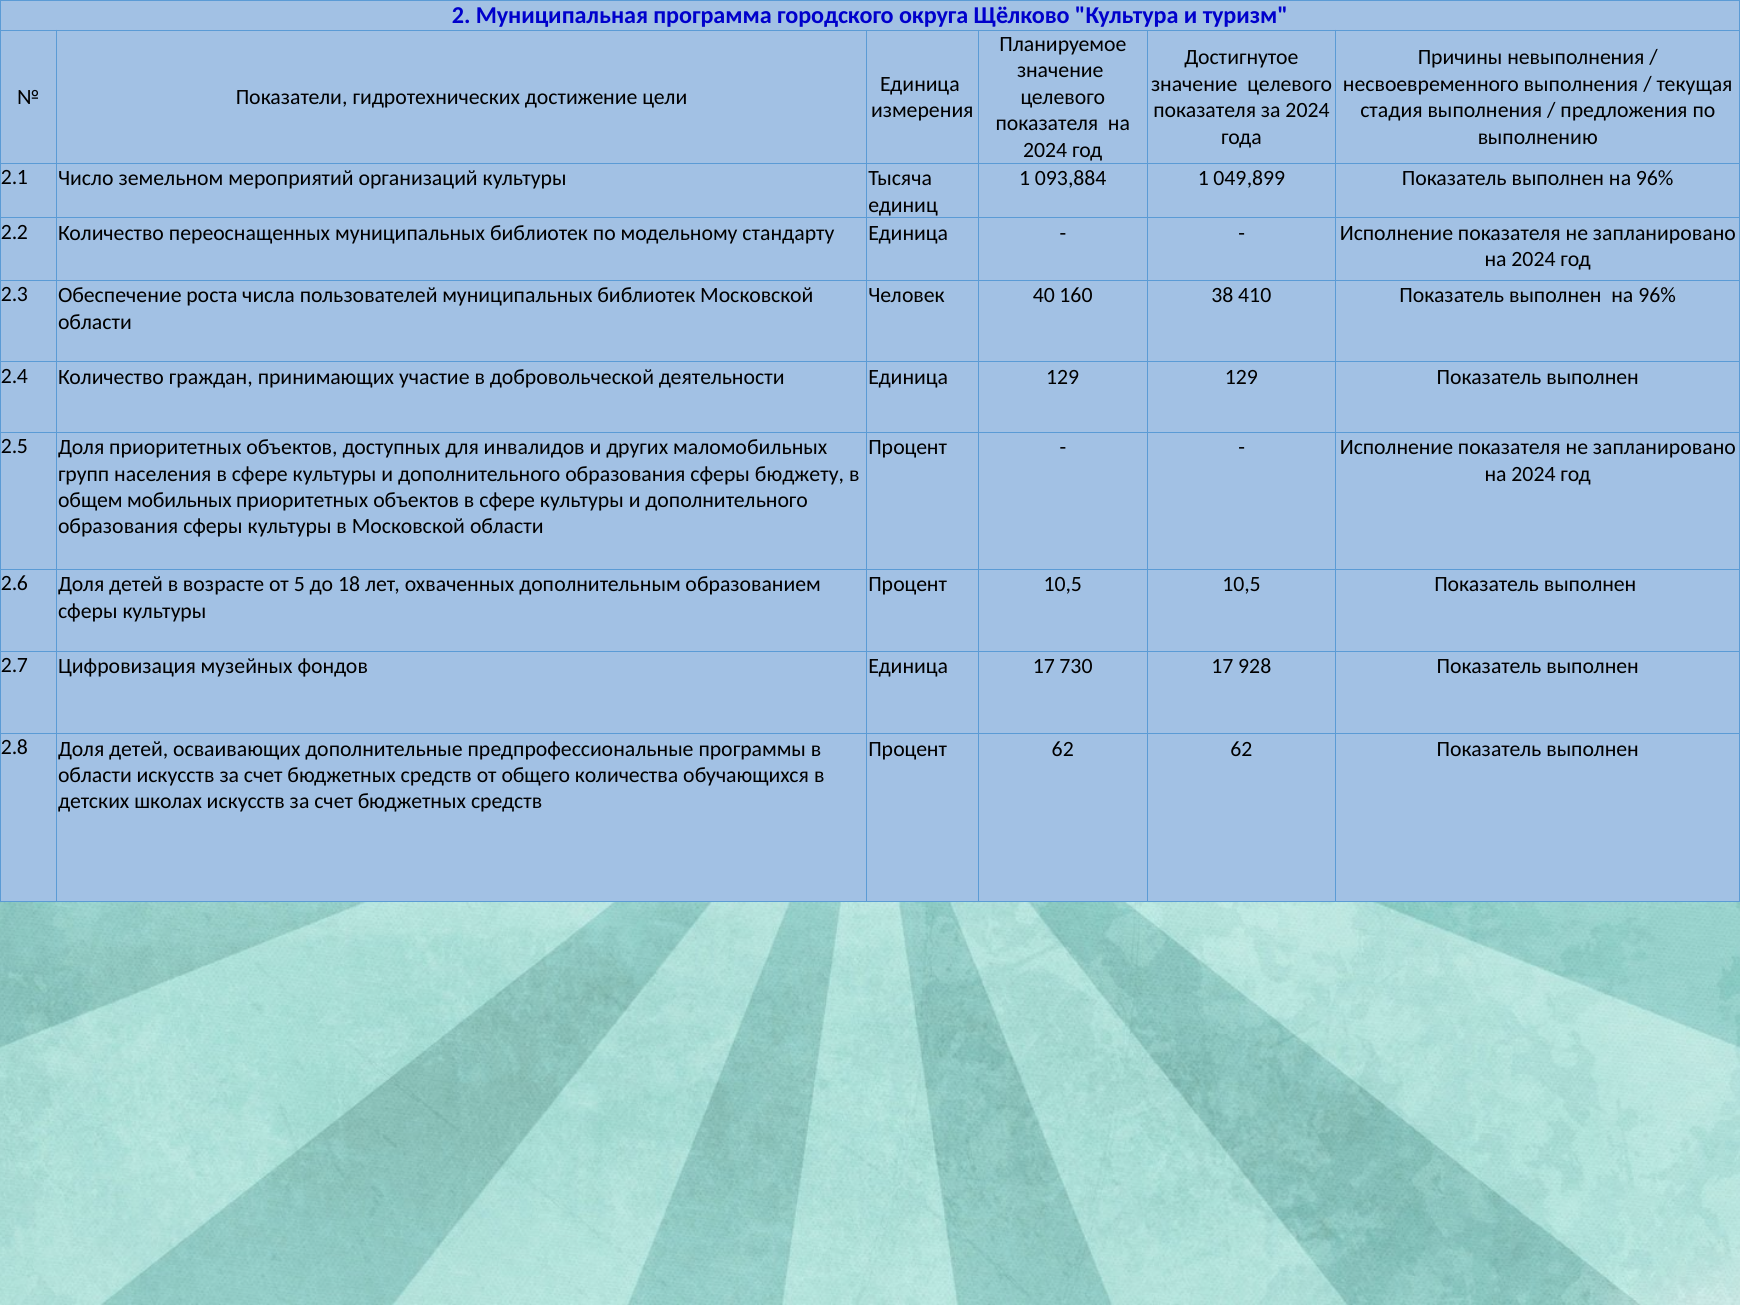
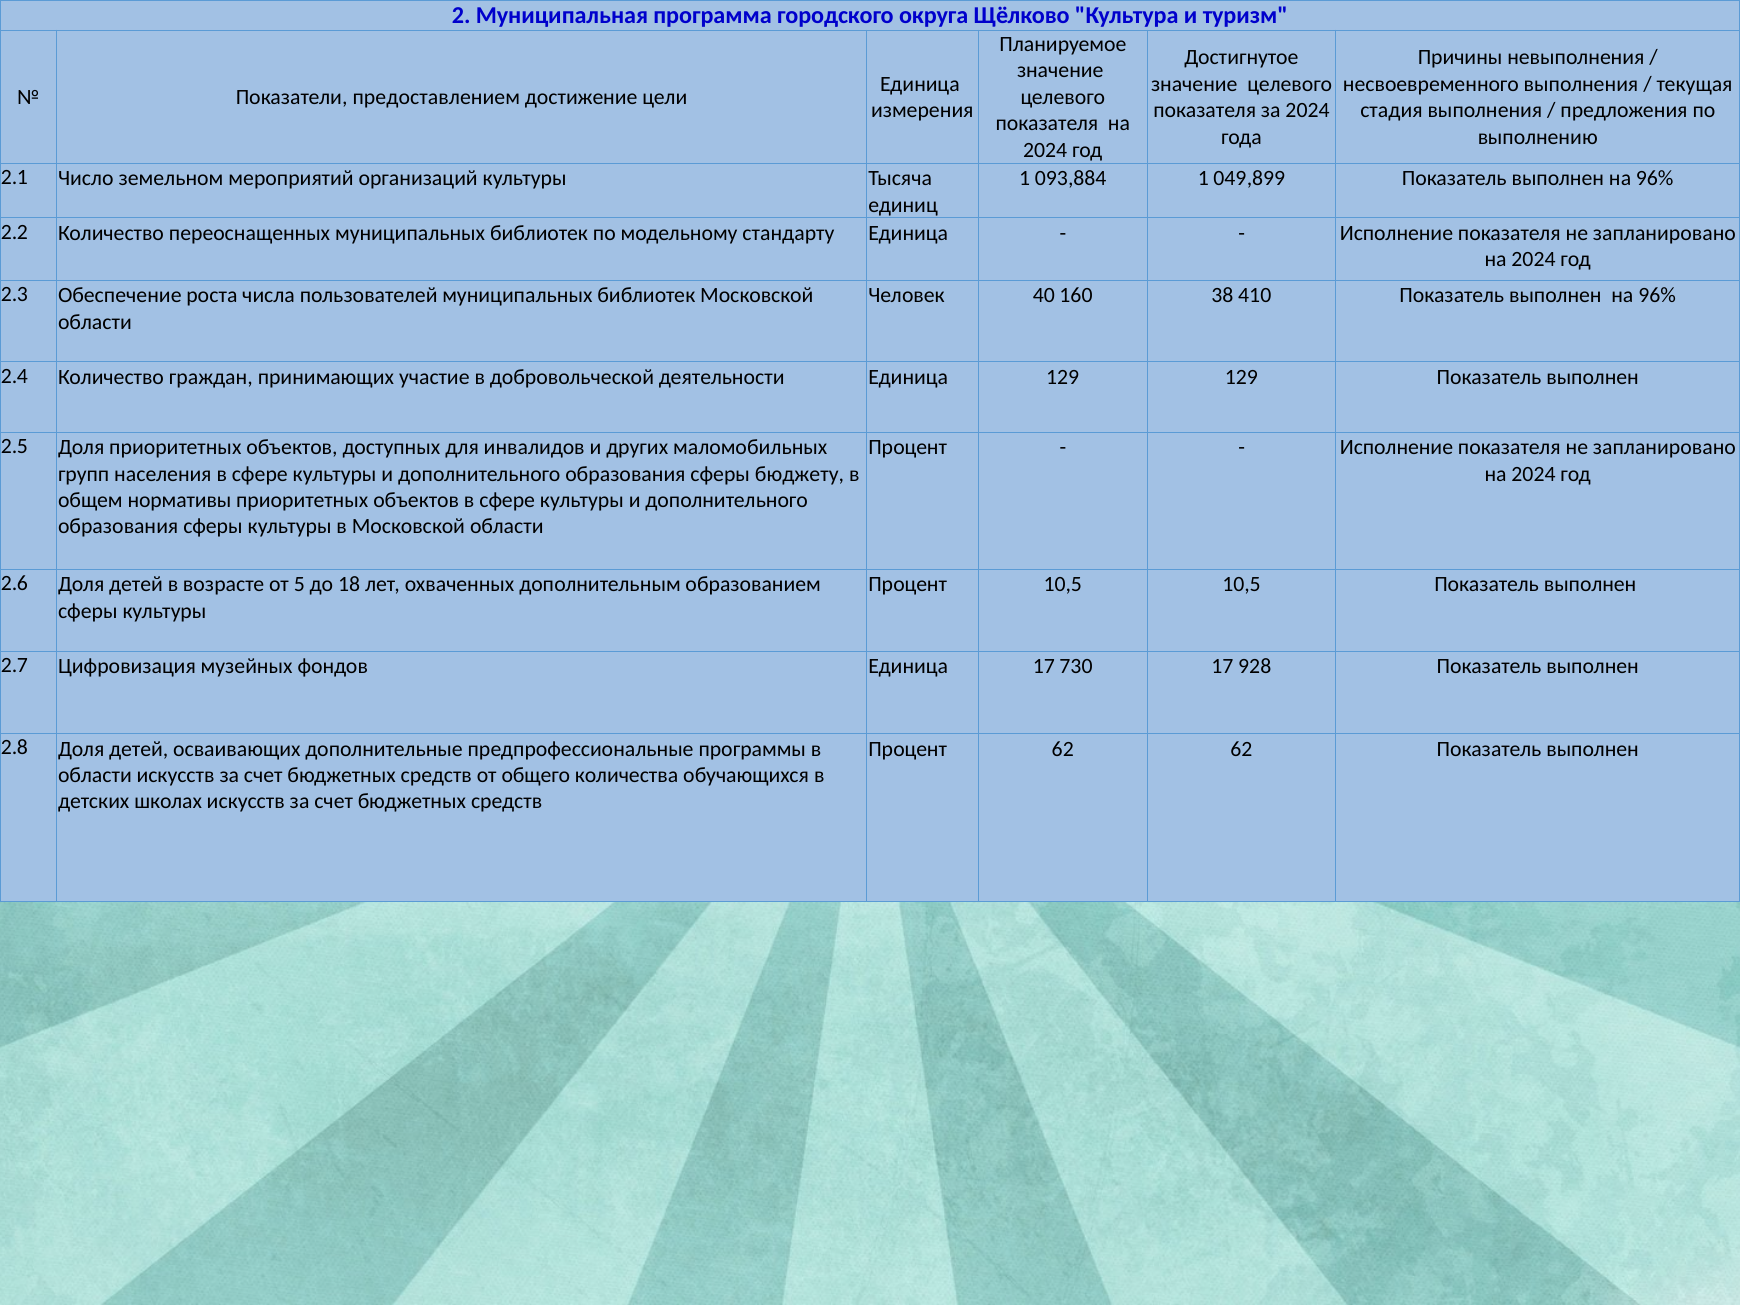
гидротехнических: гидротехнических -> предоставлением (436, 97)
мобильных: мобильных -> нормативы (179, 500)
